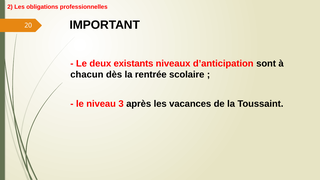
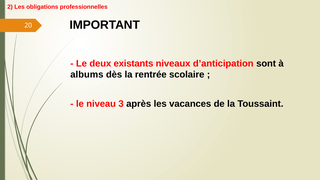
chacun: chacun -> albums (87, 75)
